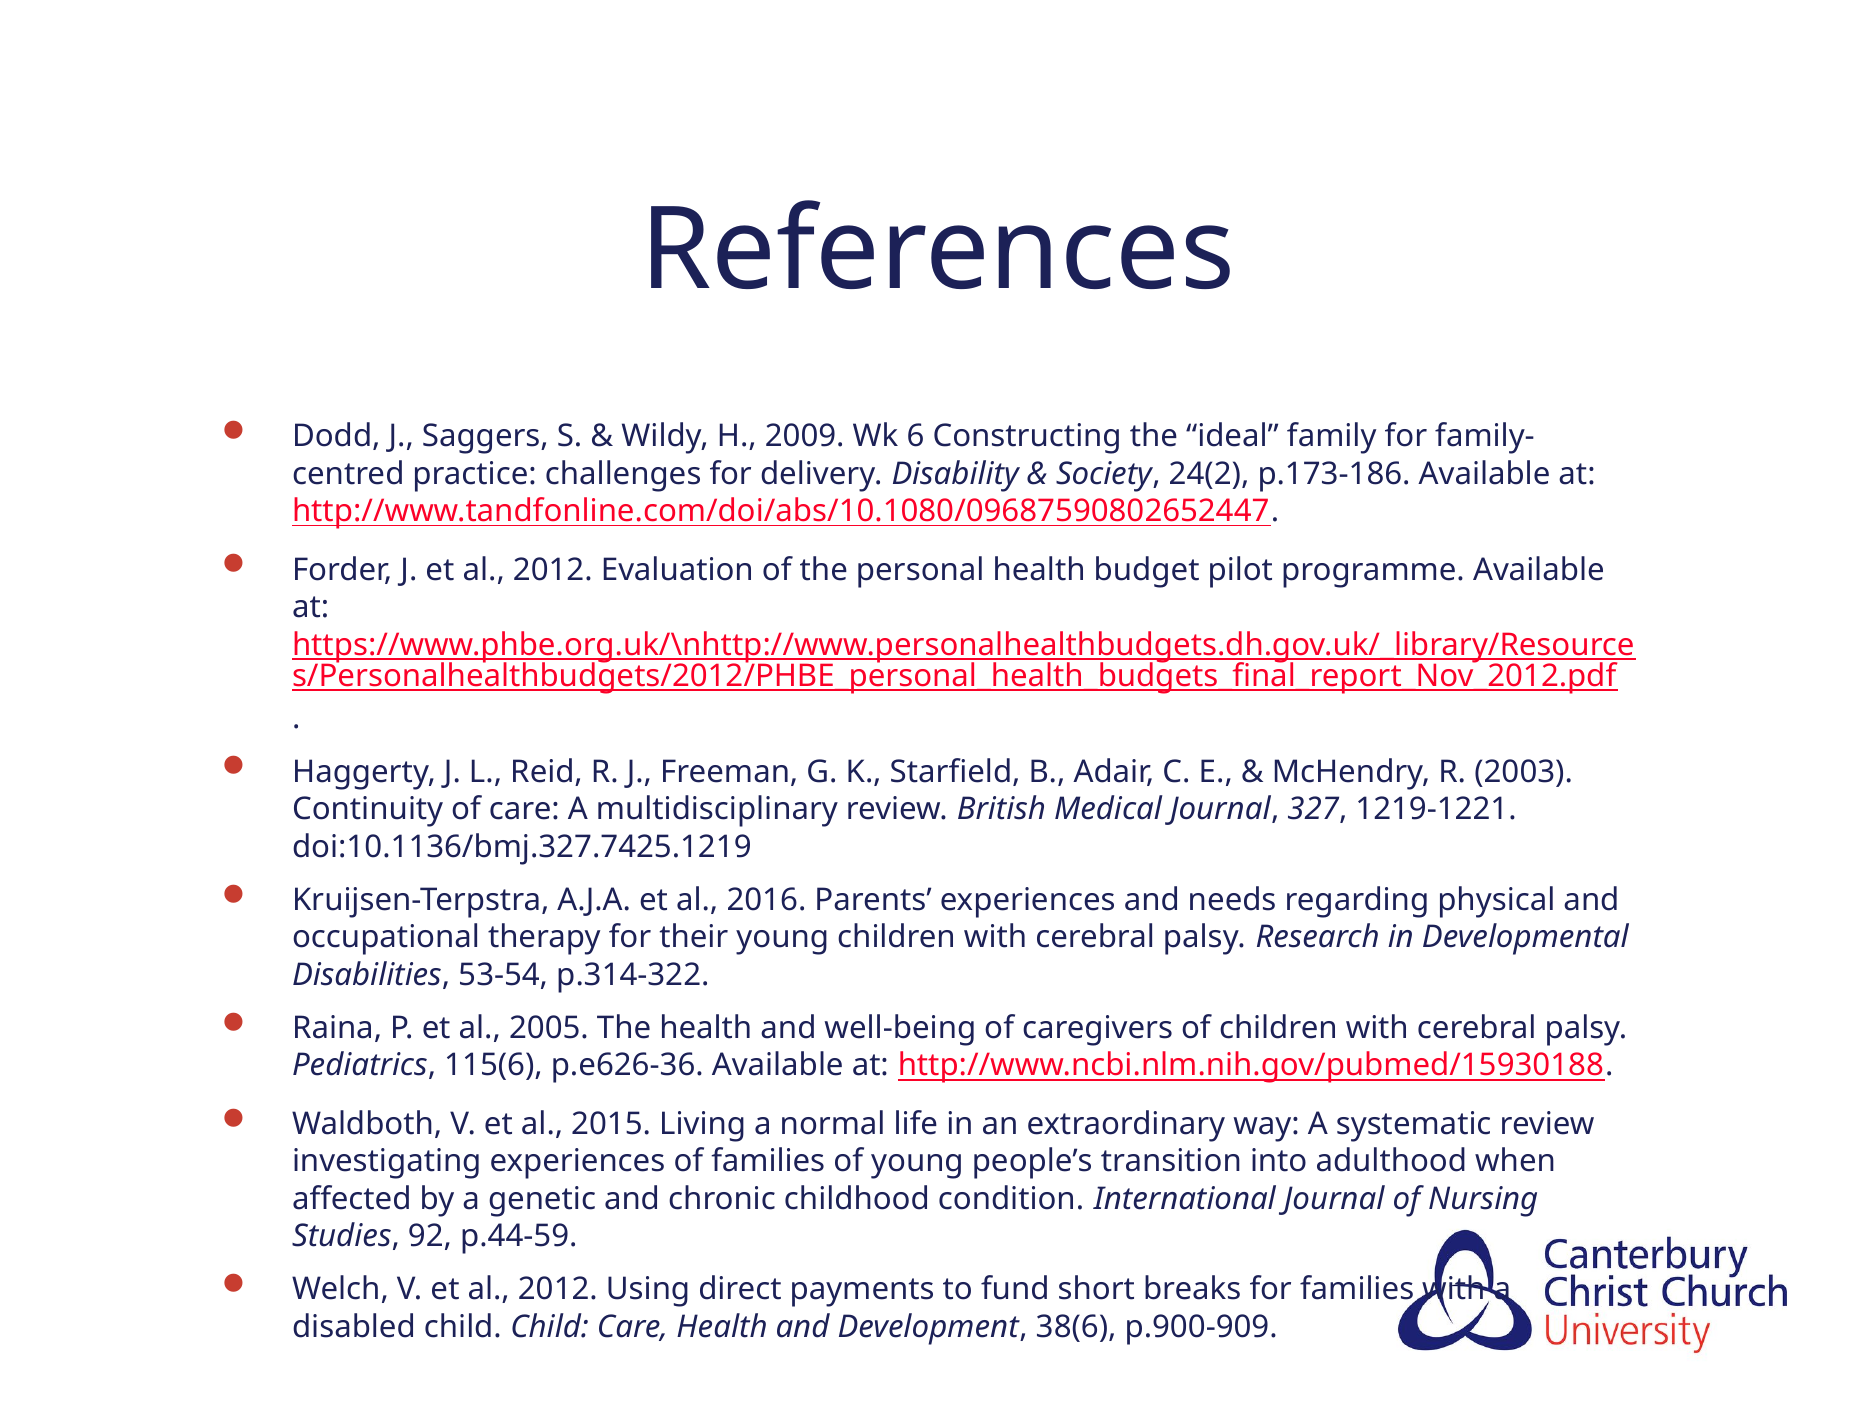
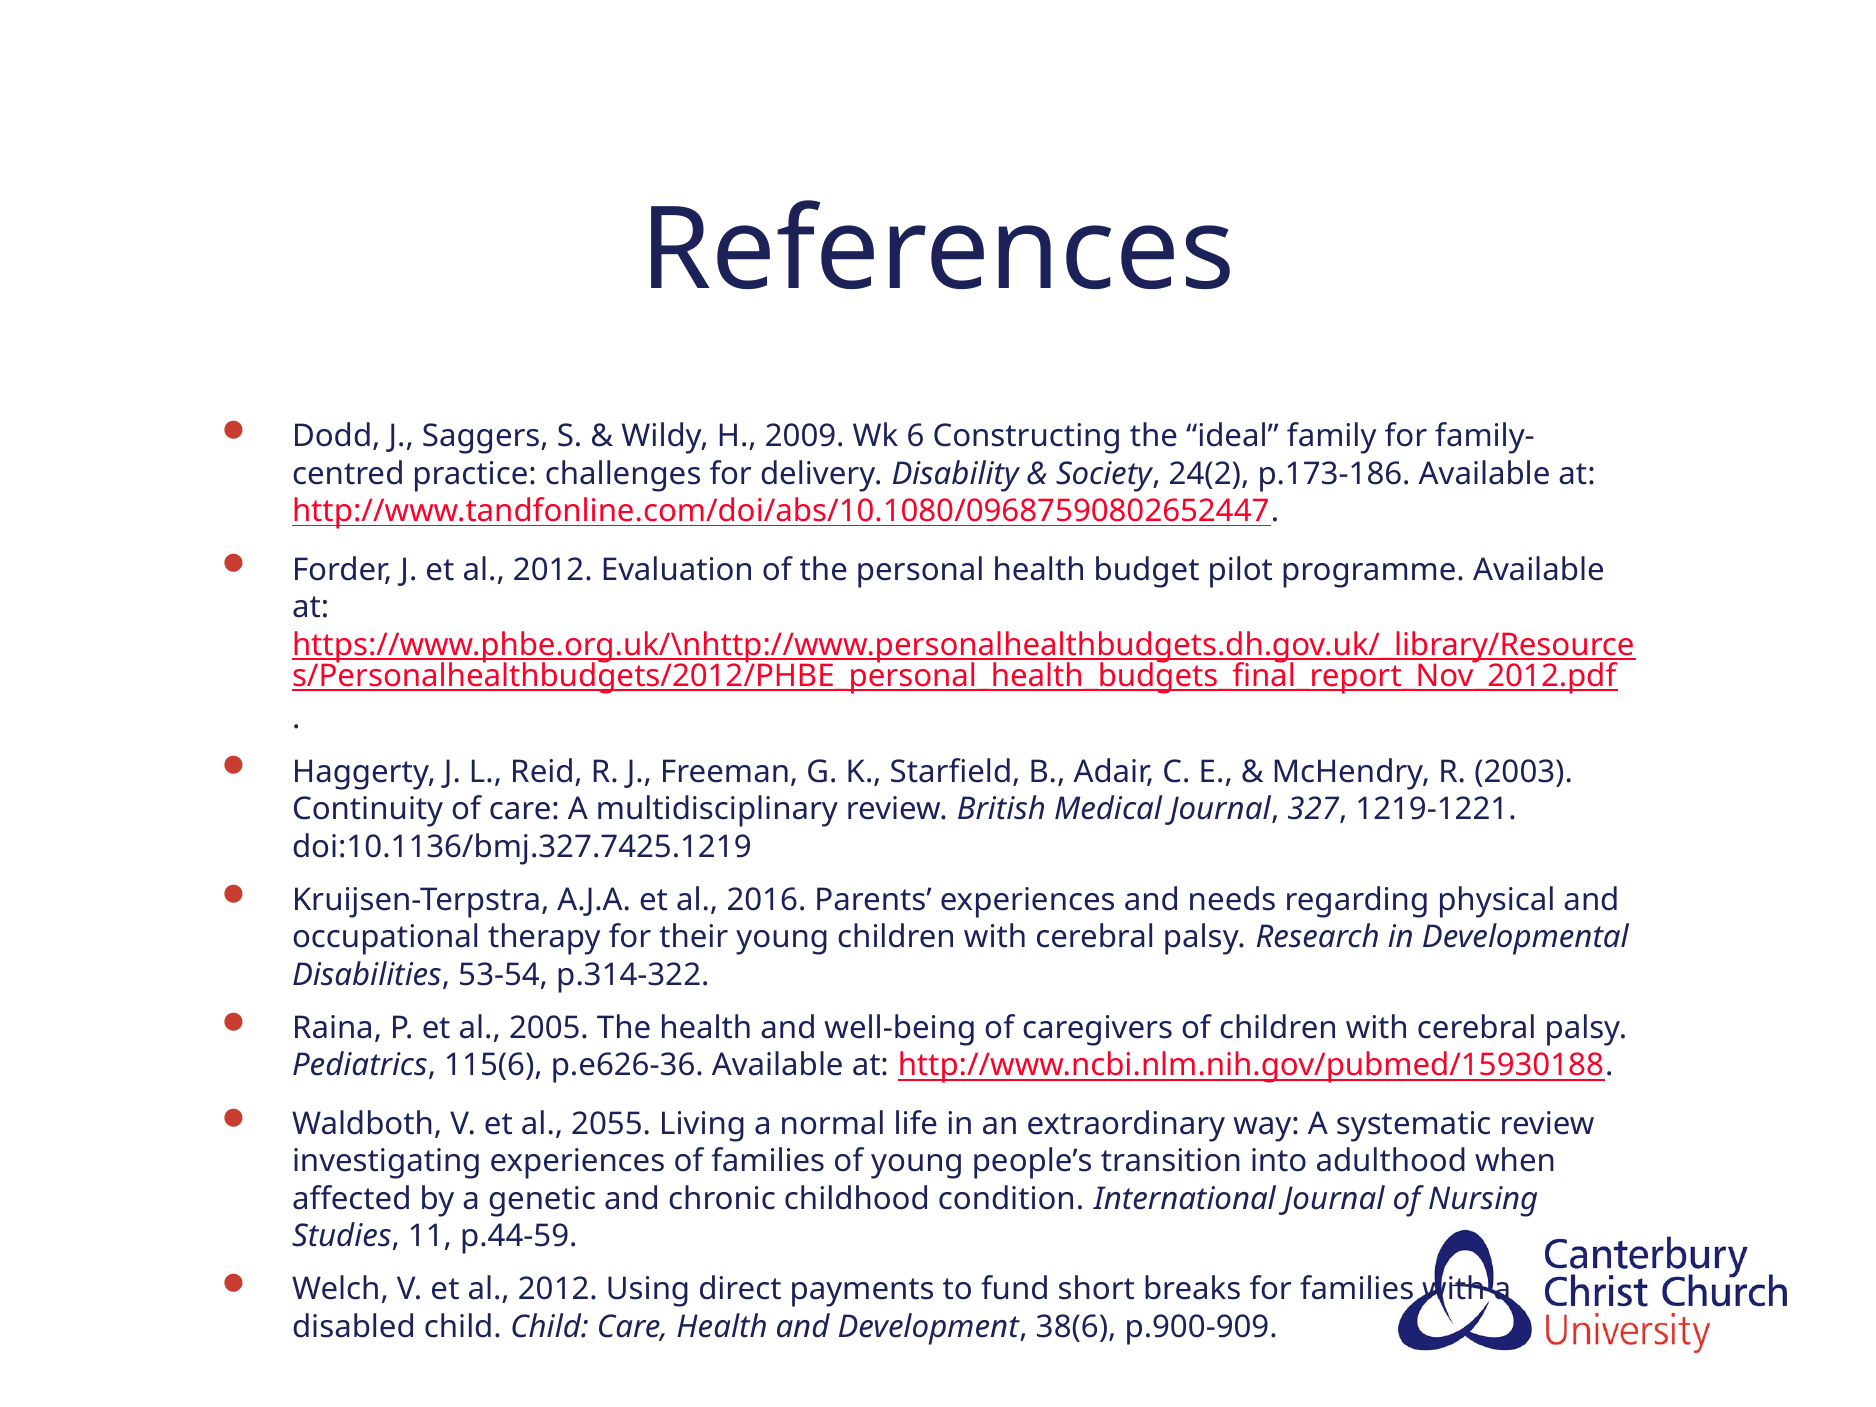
2015: 2015 -> 2055 (611, 1124)
92: 92 -> 11 (430, 1236)
